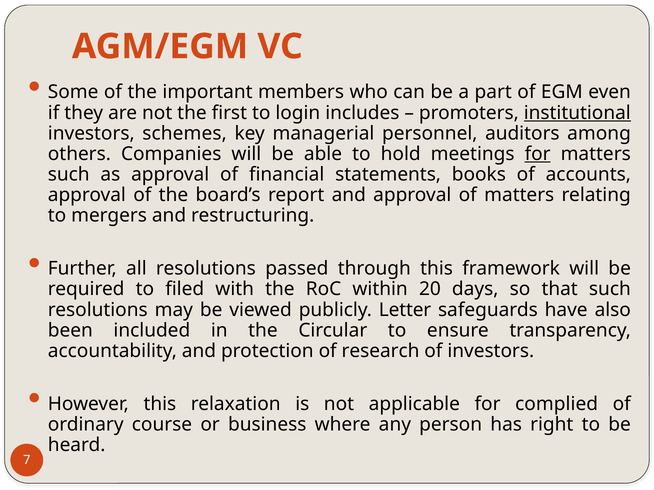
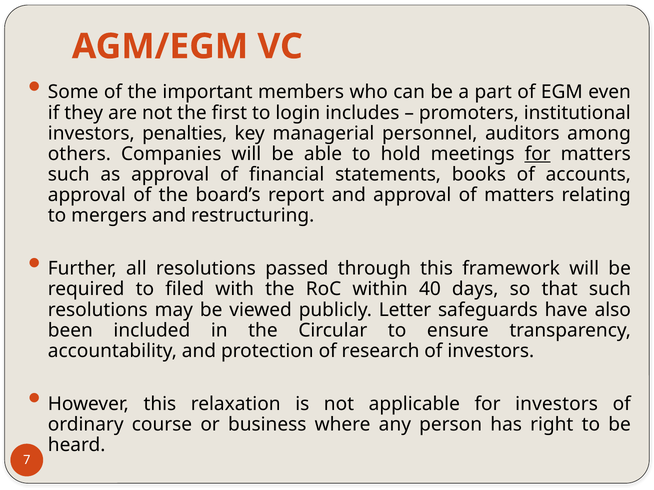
institutional underline: present -> none (577, 113)
schemes: schemes -> penalties (185, 133)
20: 20 -> 40 (430, 289)
for complied: complied -> investors (557, 404)
